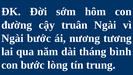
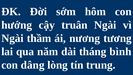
đường: đường -> hướng (17, 25)
Ngài bước: bước -> thầm (39, 38)
con bước: bước -> dâng (33, 65)
